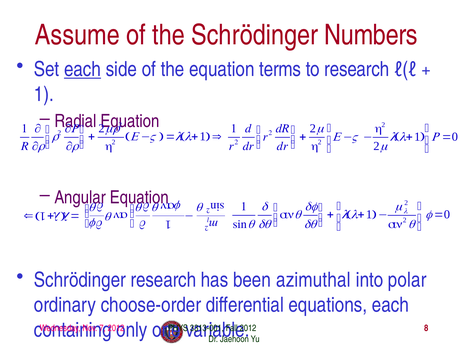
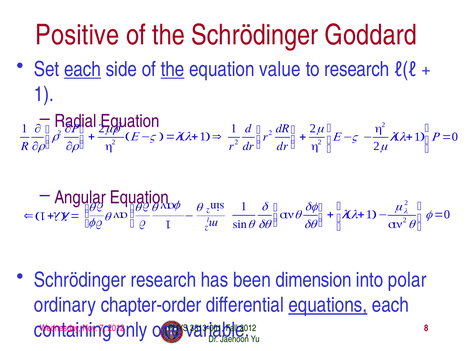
Assume: Assume -> Positive (77, 35)
Numbers: Numbers -> Goddard (371, 35)
the underline: none -> present (173, 69)
terms: terms -> value (280, 69)
azimuthal: azimuthal -> dimension (314, 280)
choose-order: choose-order -> chapter-order (151, 305)
equations underline: none -> present (328, 305)
